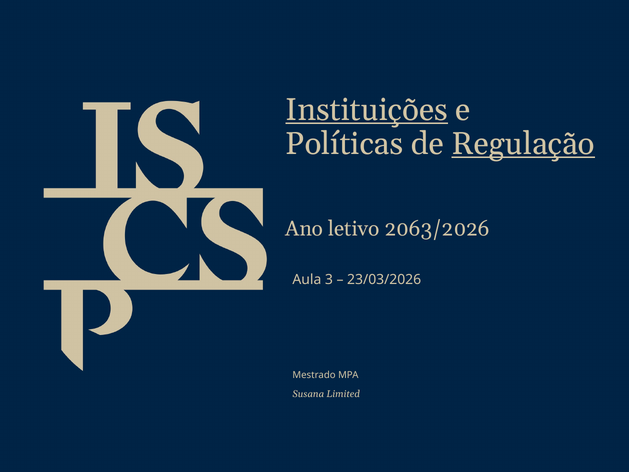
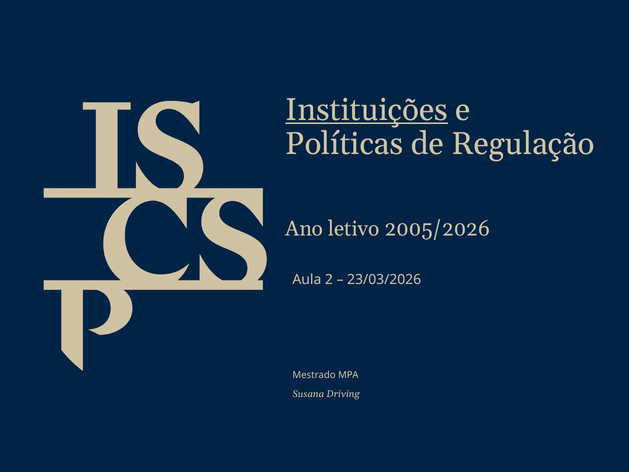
Regulação underline: present -> none (523, 144)
2063/2026: 2063/2026 -> 2005/2026 (437, 229)
3: 3 -> 2 (329, 279)
Limited: Limited -> Driving (343, 394)
